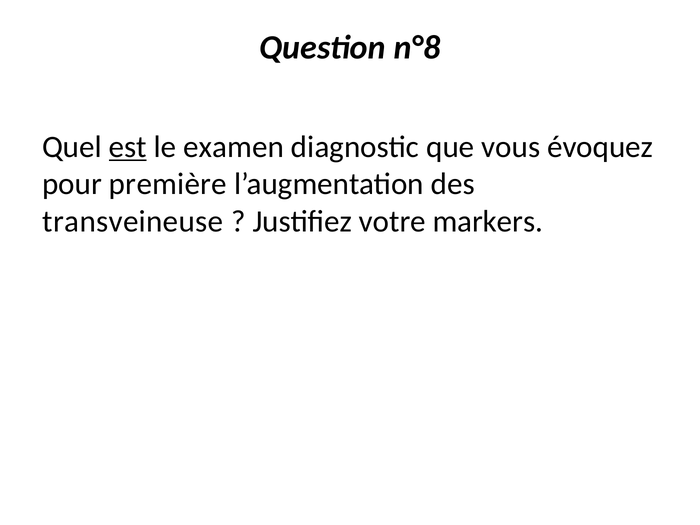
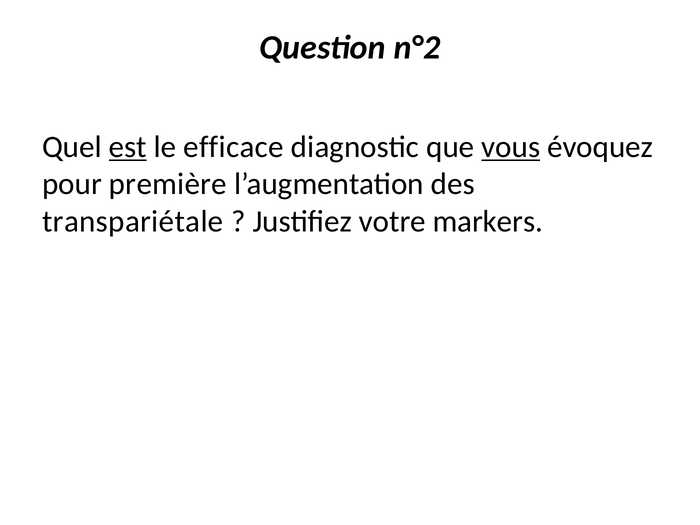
n°8: n°8 -> n°2 (417, 47)
examen: examen -> efficace (233, 147)
vous underline: none -> present (511, 147)
transveineuse: transveineuse -> transpariétale (133, 222)
